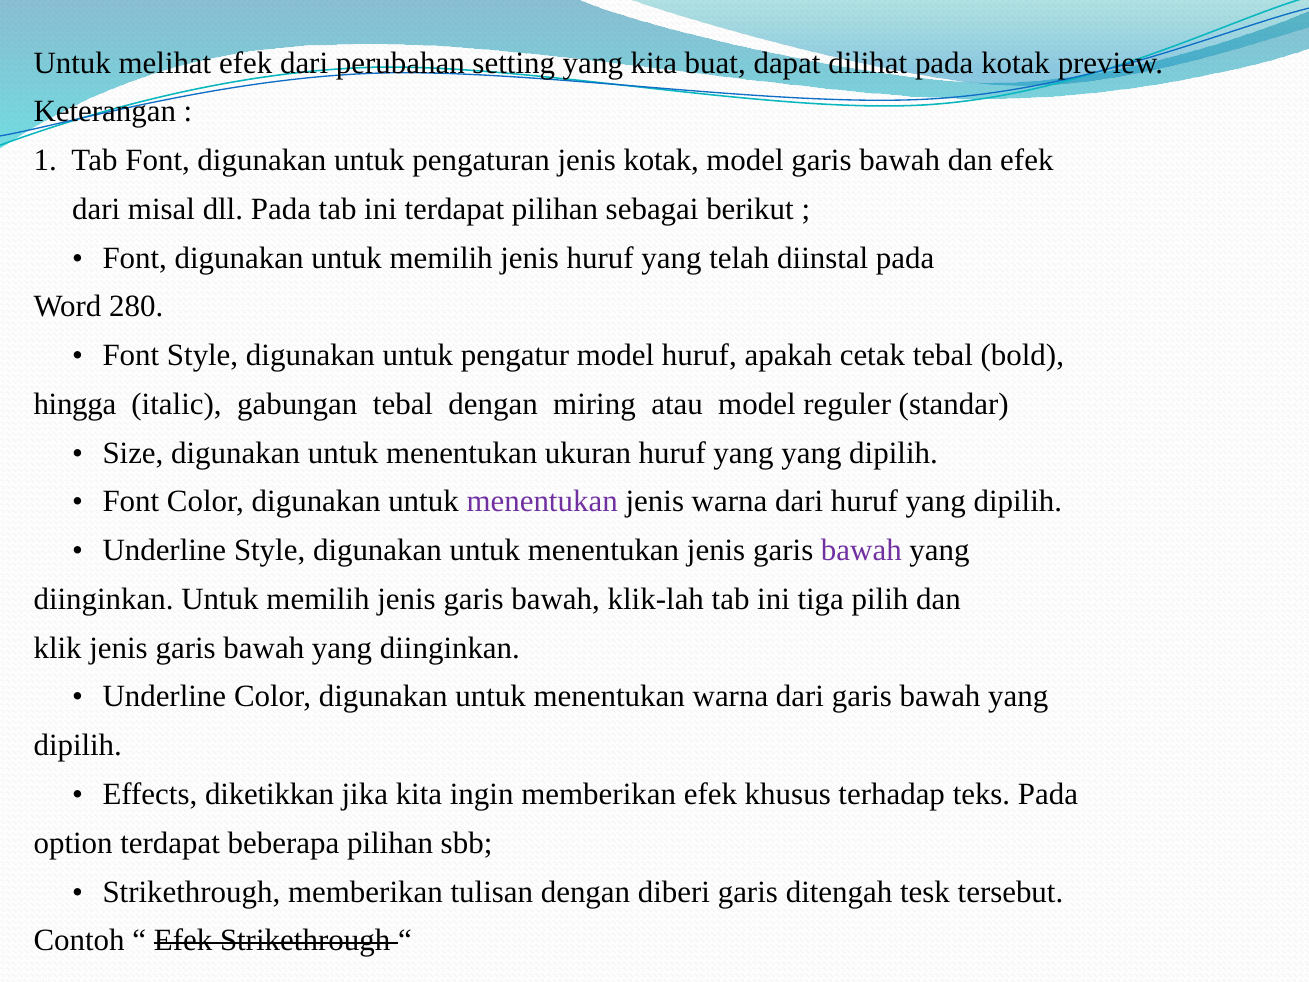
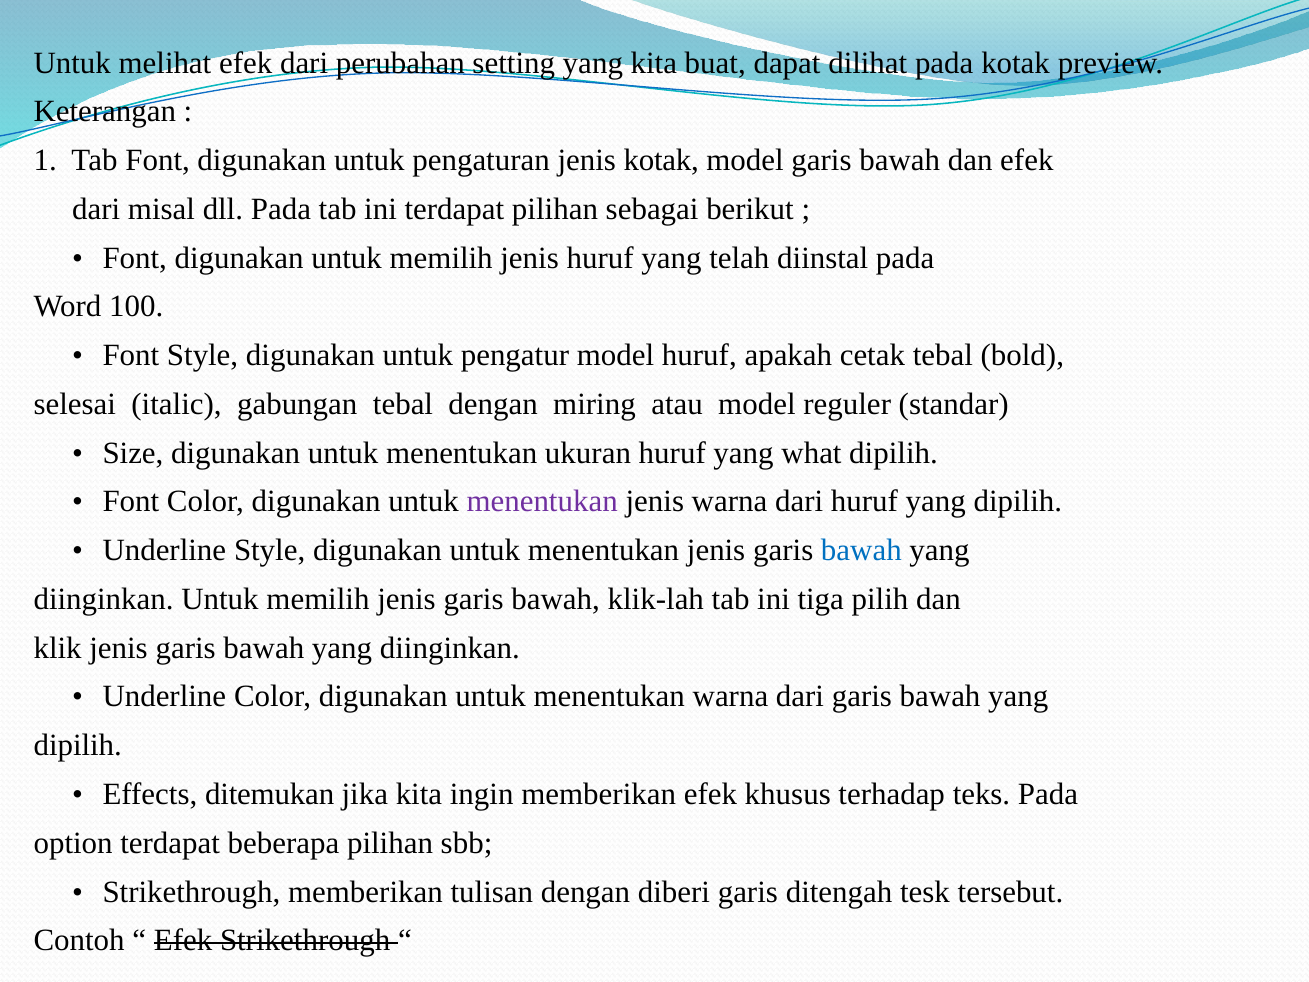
280: 280 -> 100 (136, 307)
hingga: hingga -> selesai (75, 404)
yang yang: yang -> what (812, 453)
bawah colour: purple -> blue (861, 550)
diketikkan: diketikkan -> ditemukan (270, 794)
